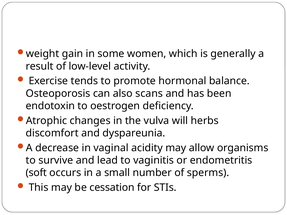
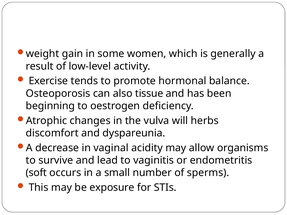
scans: scans -> tissue (149, 94)
endotoxin: endotoxin -> beginning (50, 106)
cessation: cessation -> exposure (112, 188)
